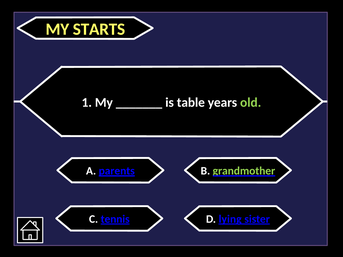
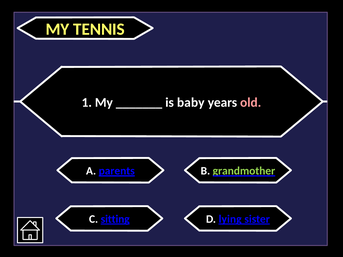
STARTS: STARTS -> TENNIS (99, 29)
table: table -> baby (191, 103)
old colour: light green -> pink (251, 103)
tennis: tennis -> sitting (115, 219)
